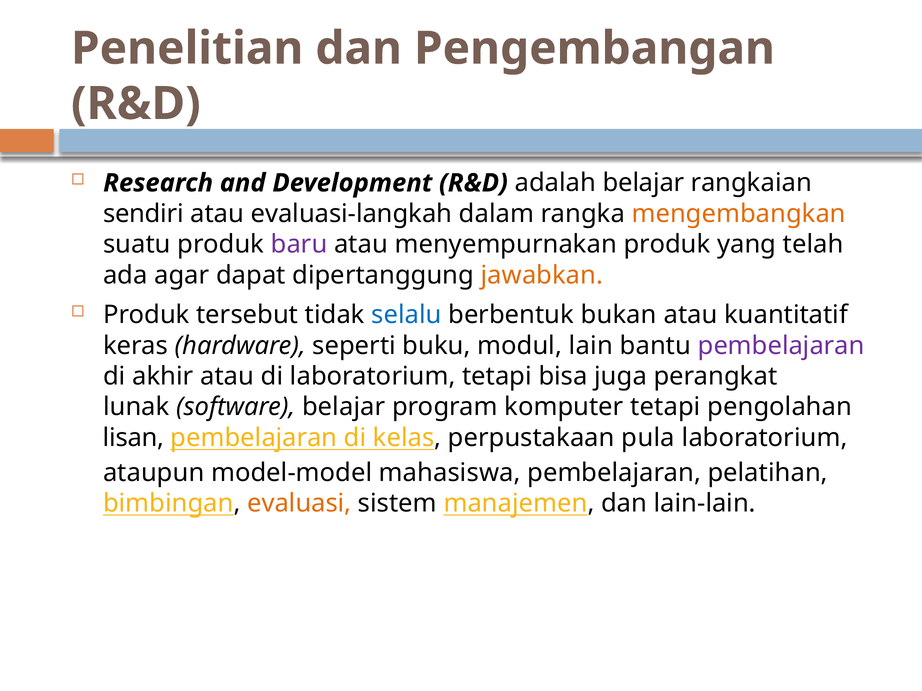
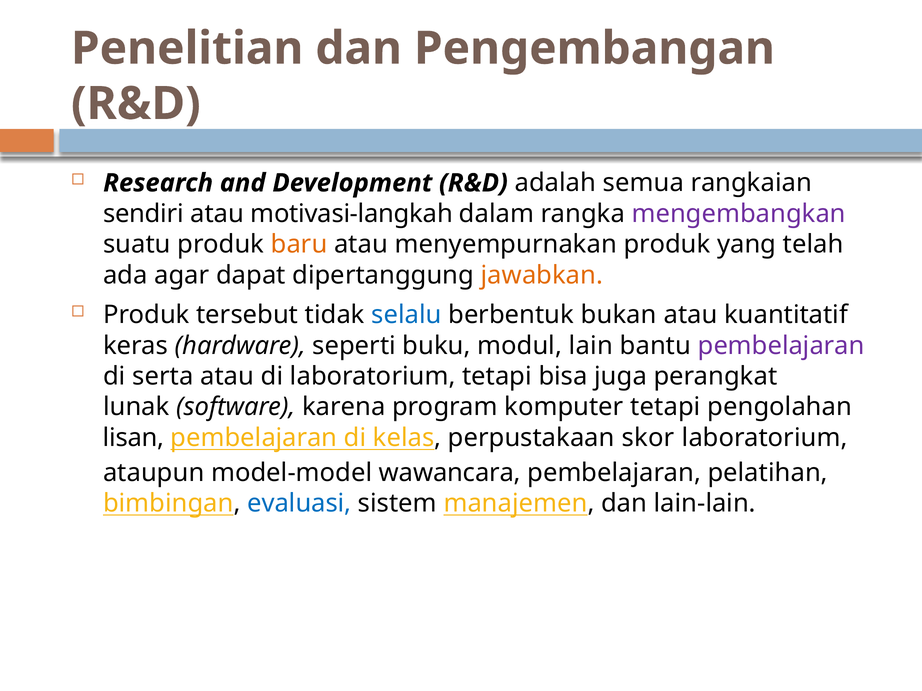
adalah belajar: belajar -> semua (643, 183)
evaluasi-langkah: evaluasi-langkah -> motivasi-langkah (352, 214)
mengembangkan colour: orange -> purple (739, 214)
baru colour: purple -> orange (299, 245)
akhir: akhir -> serta (163, 377)
software belajar: belajar -> karena (344, 407)
pula: pula -> skor (648, 438)
mahasiswa: mahasiswa -> wawancara (450, 473)
evaluasi colour: orange -> blue (299, 504)
